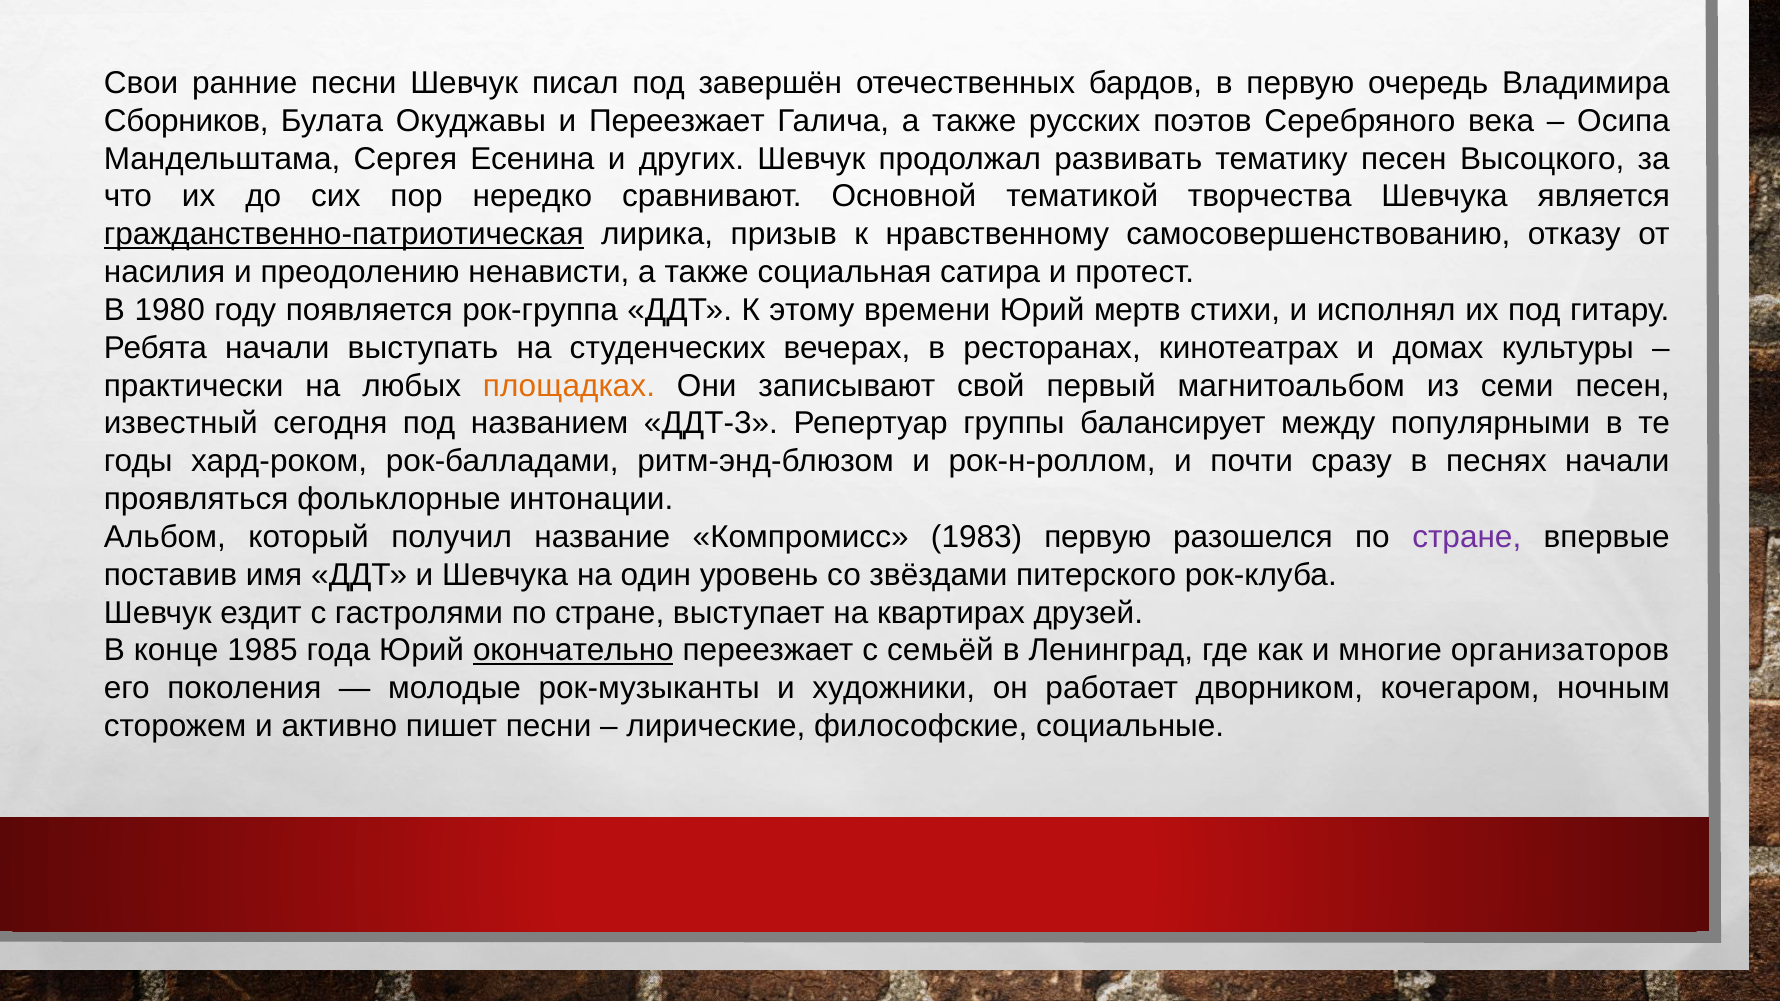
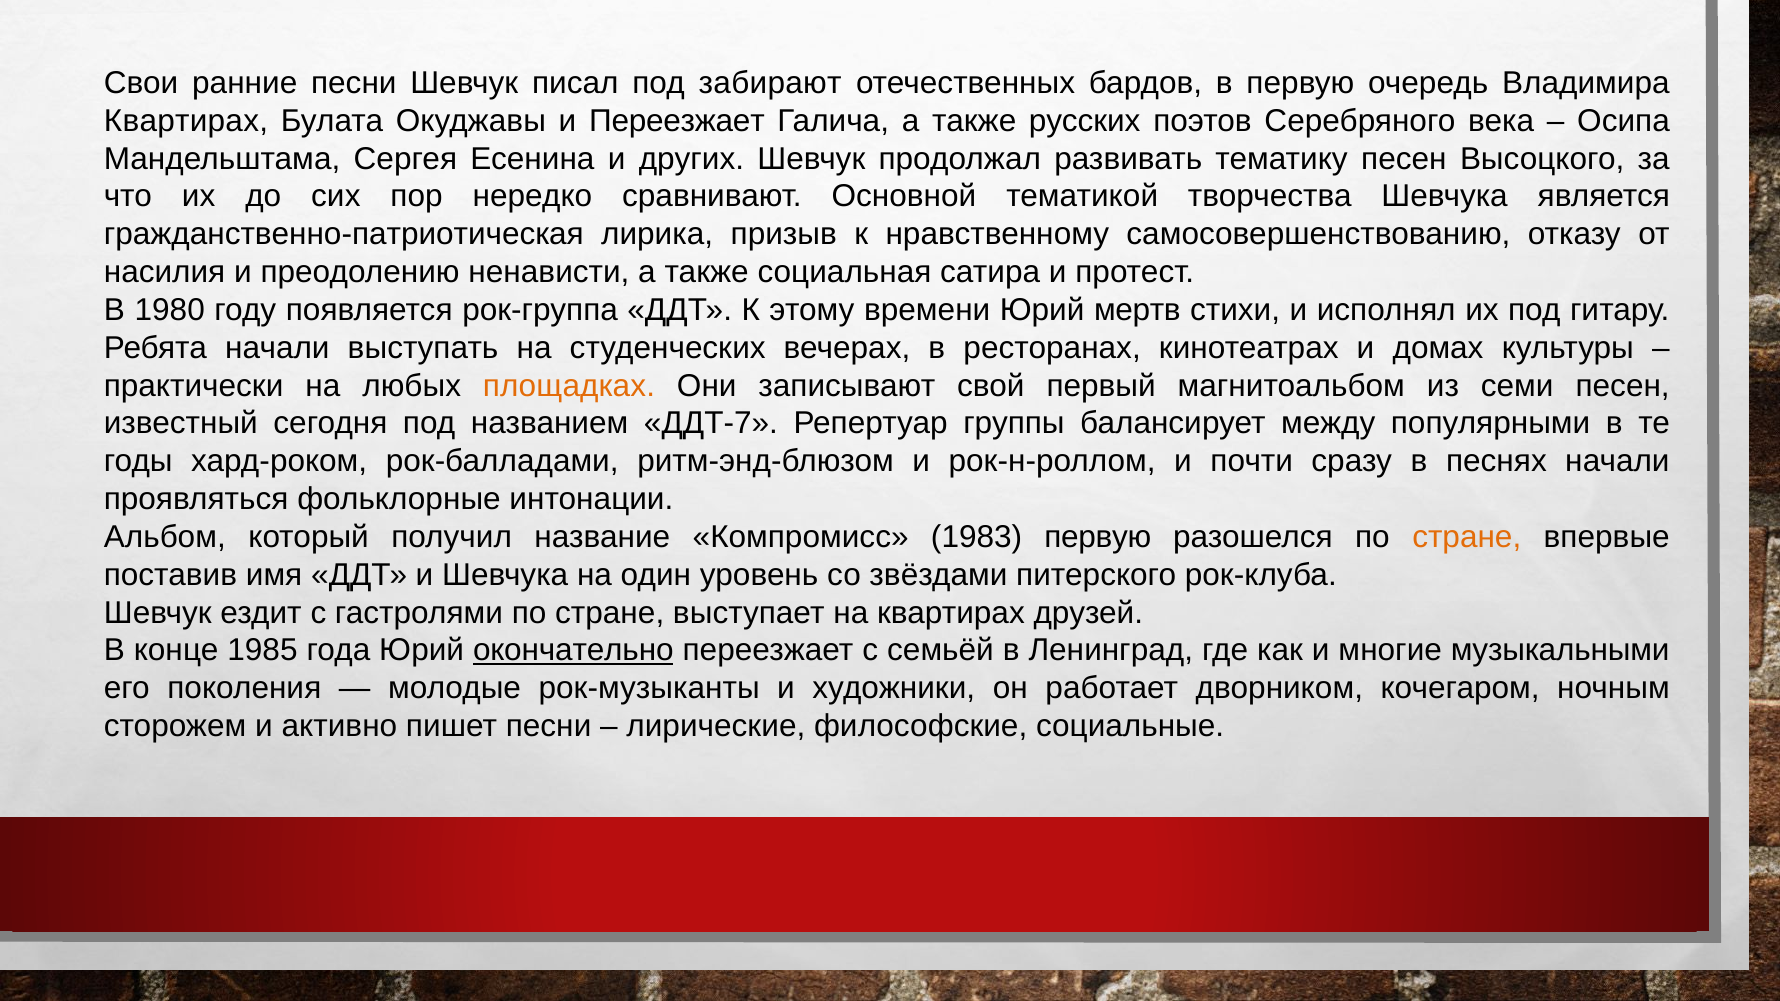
завершён: завершён -> забирают (770, 83)
Сборников: Сборников -> Квартирах (186, 121)
гражданственно-патриотическая underline: present -> none (344, 234)
ДДТ-3: ДДТ-3 -> ДДТ-7 (711, 424)
стране colour: purple -> orange (1467, 537)
организаторов: организаторов -> музыкальными (1560, 651)
